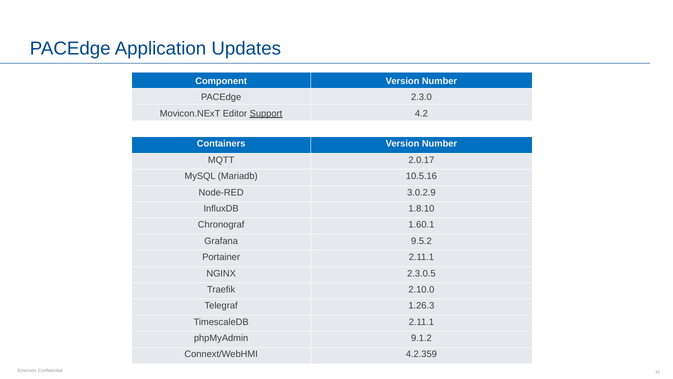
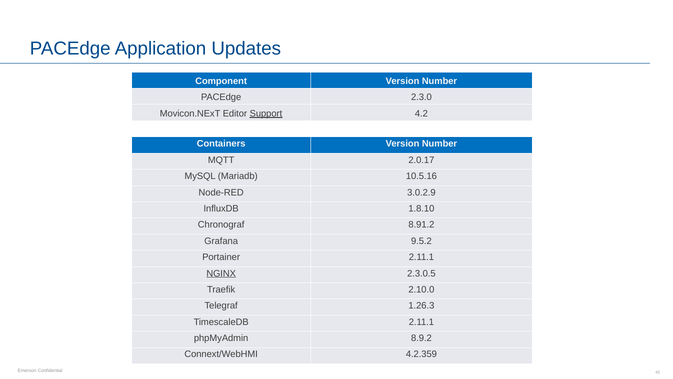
1.60.1: 1.60.1 -> 8.91.2 (421, 225)
NGINX underline: none -> present (221, 273)
9.1.2: 9.1.2 -> 8.9.2 (421, 338)
